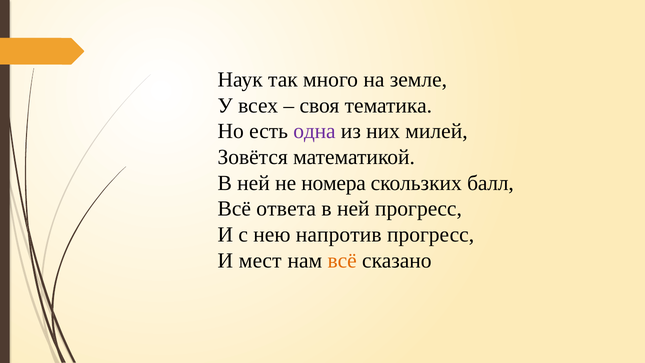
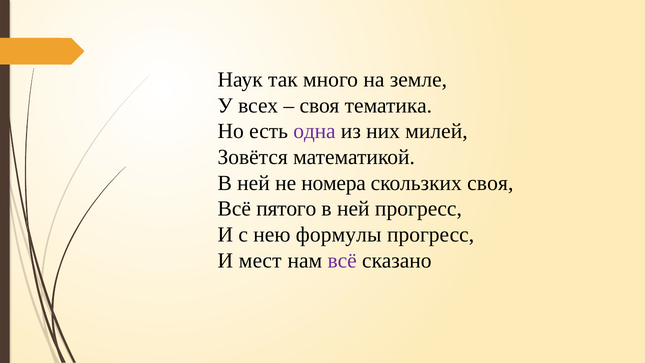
скользких балл: балл -> своя (490, 183)
ответа: ответа -> пятого (286, 209)
напротив: напротив -> формулы (339, 234)
всё colour: orange -> purple (342, 260)
